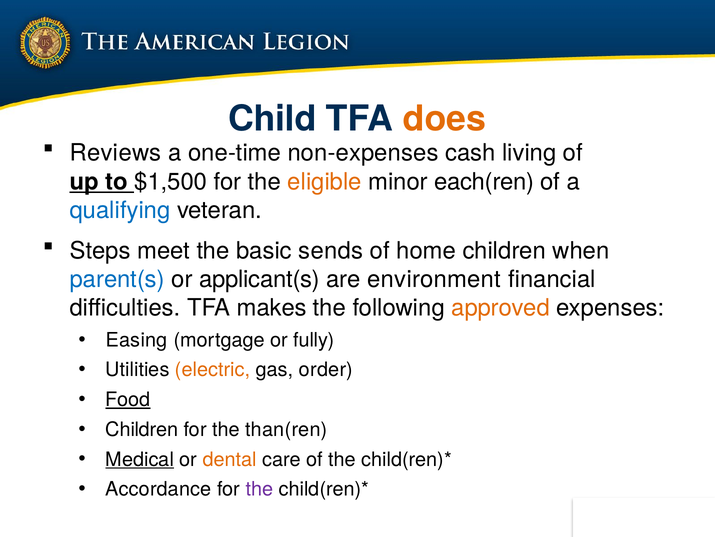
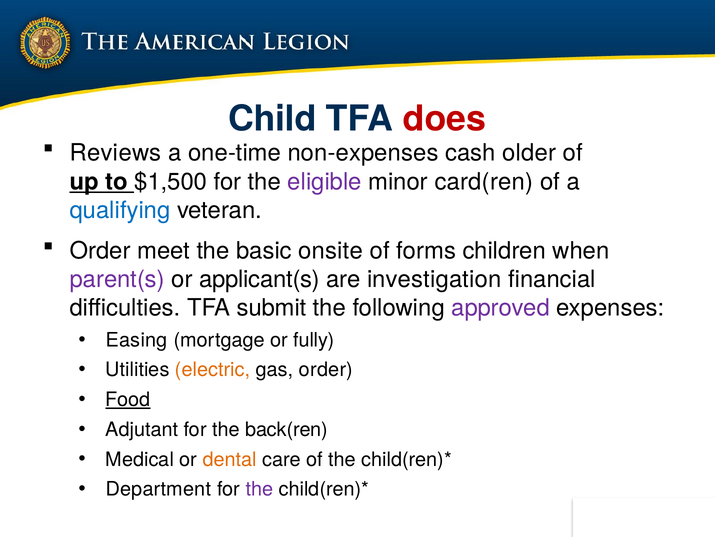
does colour: orange -> red (445, 119)
living: living -> older (529, 153)
eligible colour: orange -> purple (325, 181)
each(ren: each(ren -> card(ren (484, 181)
Steps: Steps -> Order (100, 250)
sends: sends -> onsite (331, 250)
home: home -> forms (426, 250)
parent(s colour: blue -> purple (117, 279)
environment: environment -> investigation (434, 279)
makes: makes -> submit (272, 308)
approved colour: orange -> purple (501, 308)
Children: Children -> Adjutant (142, 429)
than(ren: than(ren -> back(ren (287, 429)
Medical underline: present -> none (140, 459)
Accordance: Accordance -> Department (158, 489)
